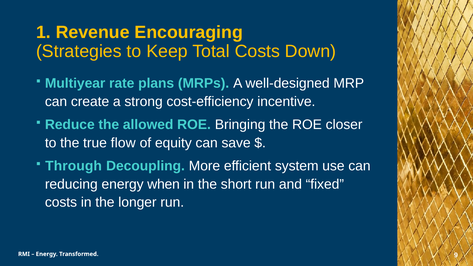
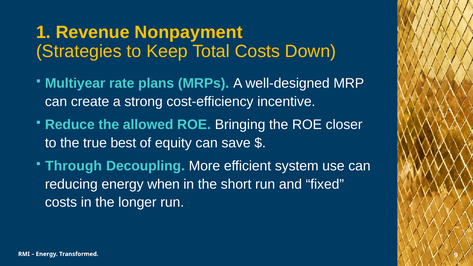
Encouraging: Encouraging -> Nonpayment (189, 32)
flow: flow -> best (123, 143)
